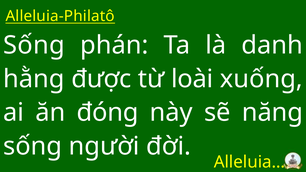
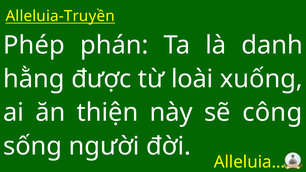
Alleluia-Philatô: Alleluia-Philatô -> Alleluia-Truyền (60, 16)
Sống: Sống -> Phép (34, 45)
đóng: đóng -> thiện (108, 113)
năng: năng -> công (272, 113)
